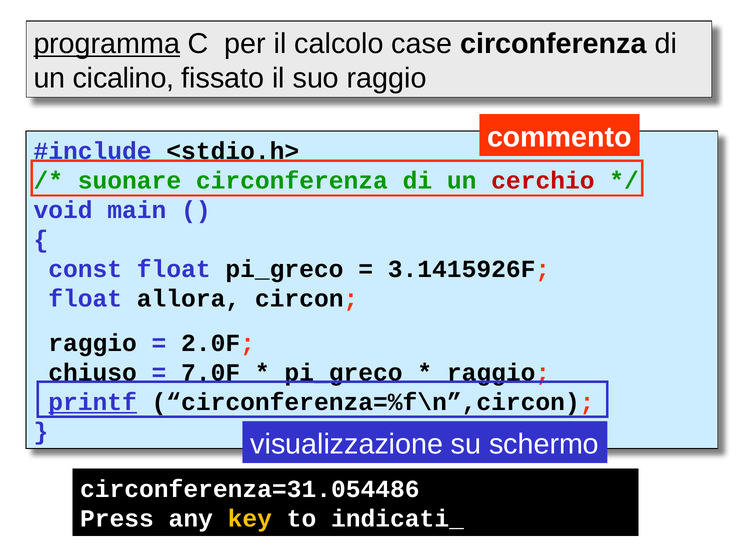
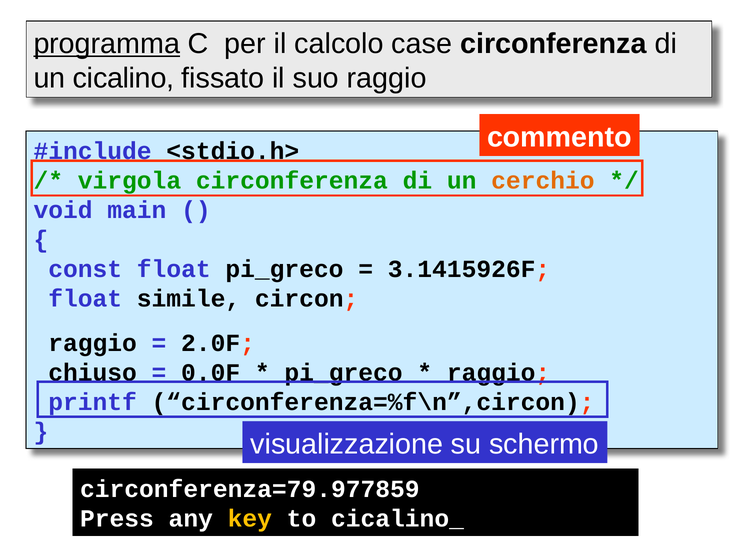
suonare: suonare -> virgola (129, 180)
cerchio colour: red -> orange (543, 180)
allora: allora -> simile (189, 299)
7.0F: 7.0F -> 0.0F (211, 372)
printf underline: present -> none (93, 402)
circonferenza=31.054486: circonferenza=31.054486 -> circonferenza=79.977859 (250, 489)
indicati_: indicati_ -> cicalino_ (397, 518)
